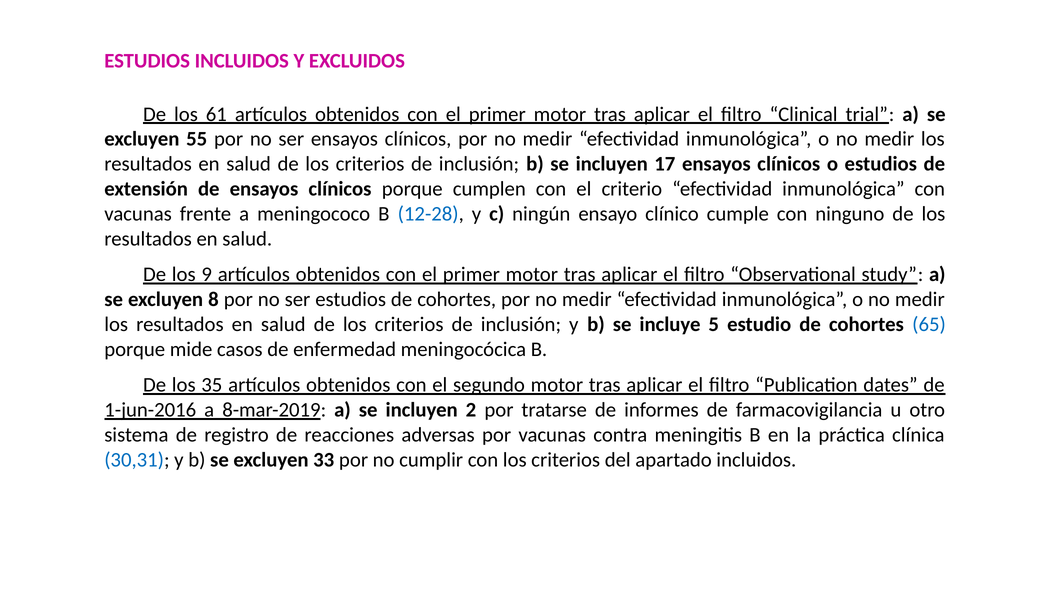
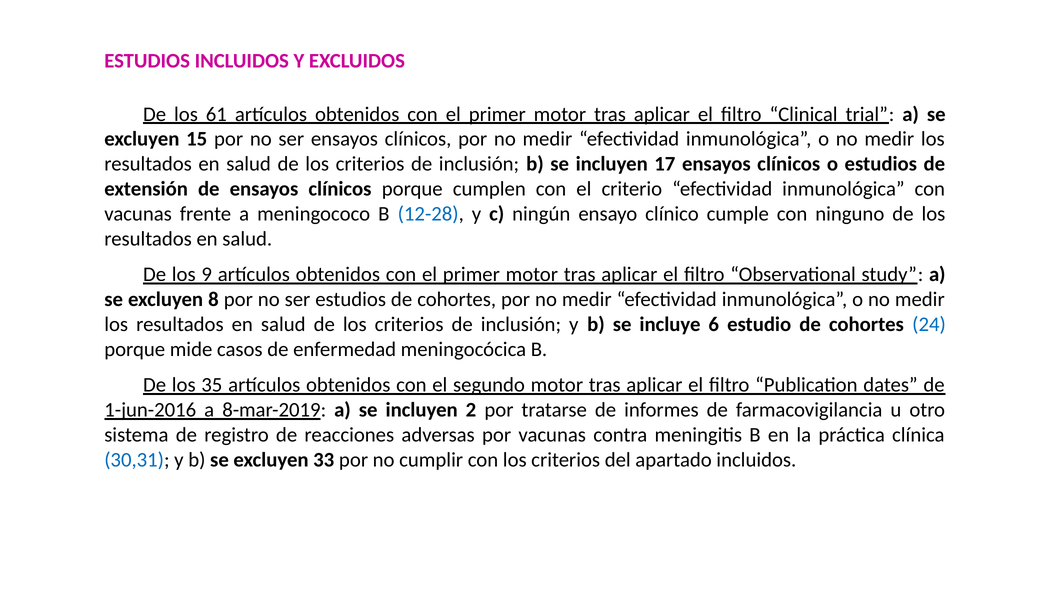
55: 55 -> 15 (197, 139)
5: 5 -> 6 (714, 325)
65: 65 -> 24 (929, 325)
